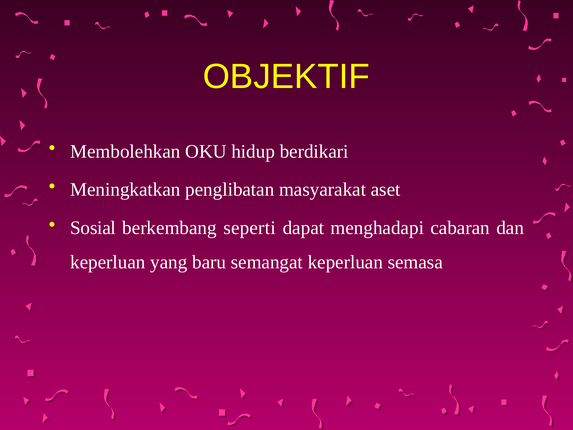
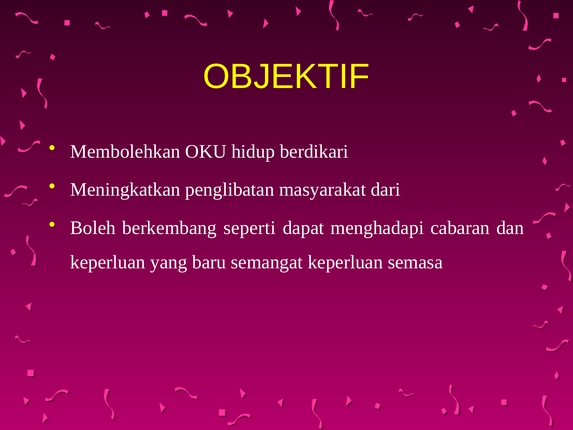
aset: aset -> dari (386, 189)
Sosial: Sosial -> Boleh (93, 228)
